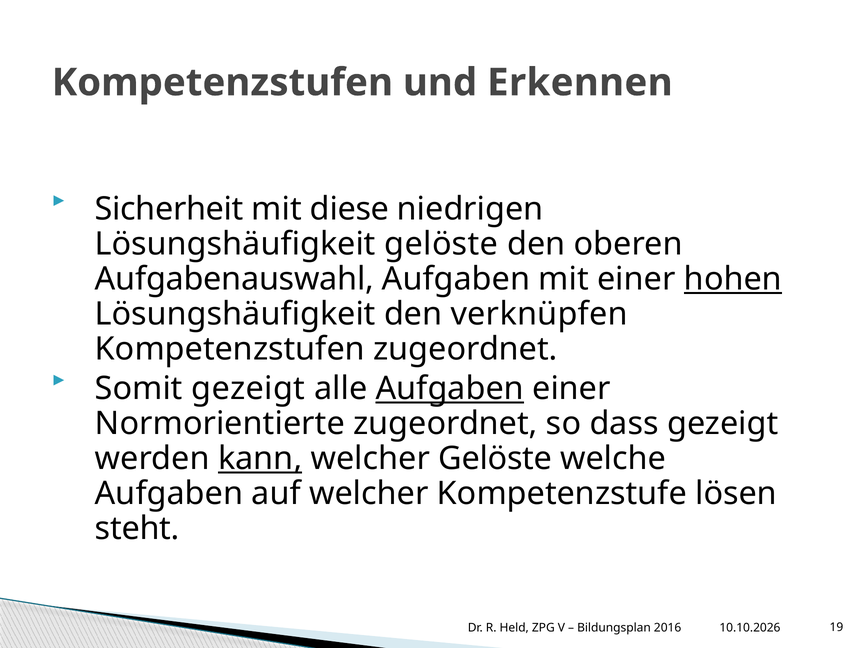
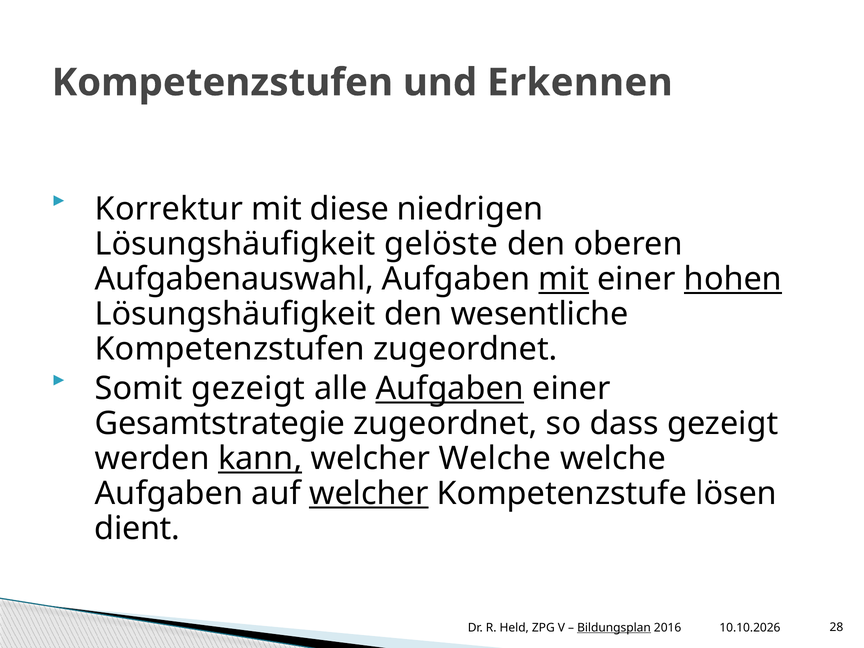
Sicherheit: Sicherheit -> Korrektur (169, 209)
mit underline: none -> present (564, 279)
verknüpfen: verknüpfen -> wesentliche (540, 314)
Normorientierte: Normorientierte -> Gesamtstrategie (220, 424)
welcher Gelöste: Gelöste -> Welche (495, 459)
welcher underline: none -> present (369, 494)
steht: steht -> dient (137, 529)
Bildungsplan underline: none -> present (614, 628)
19: 19 -> 28 (836, 627)
